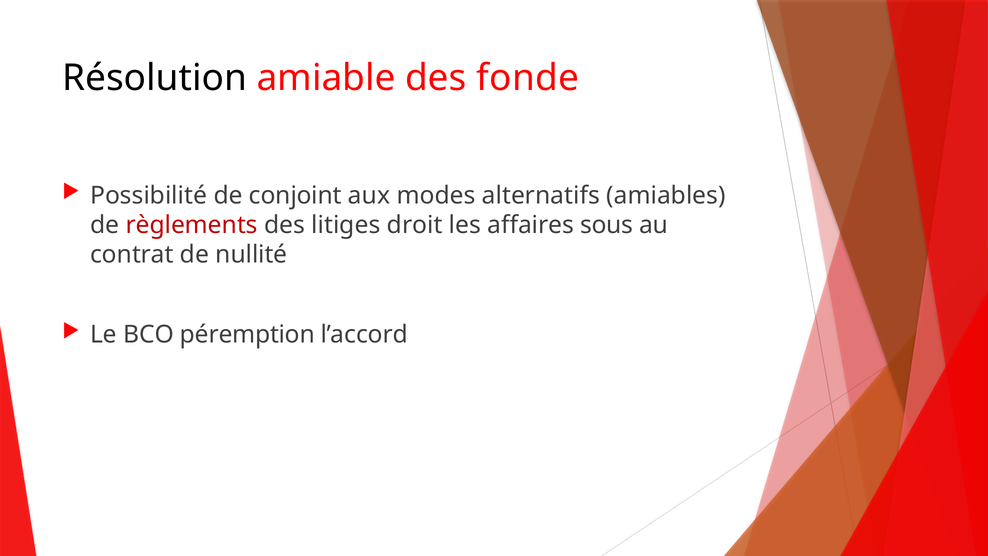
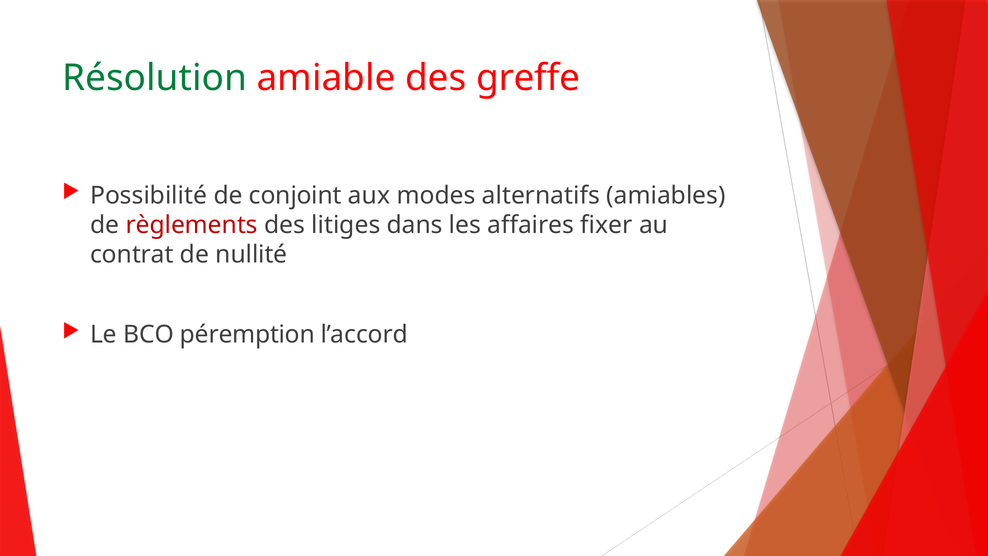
Résolution colour: black -> green (155, 78)
fonde: fonde -> greffe (528, 78)
droit: droit -> dans (415, 225)
sous: sous -> fixer (606, 225)
